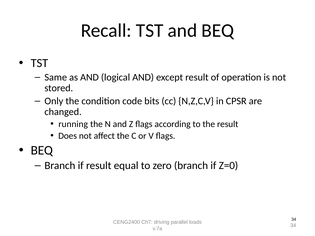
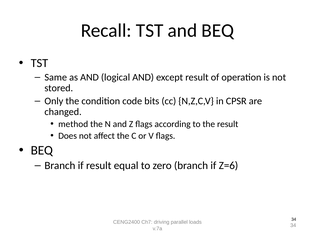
running: running -> method (73, 124)
Z=0: Z=0 -> Z=6 (228, 166)
